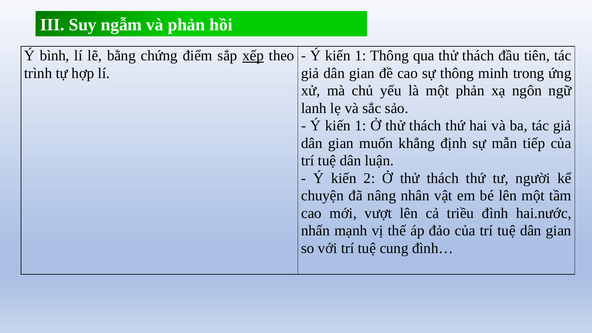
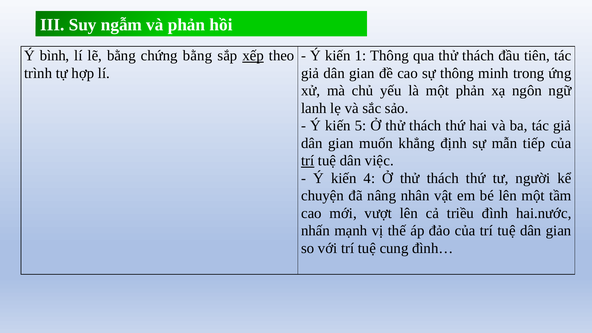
chứng điểm: điểm -> bằng (198, 56)
1: 1 -> 5 (361, 126)
trí underline: none -> present (308, 161)
luận: luận -> việc (379, 161)
2: 2 -> 4 (369, 178)
